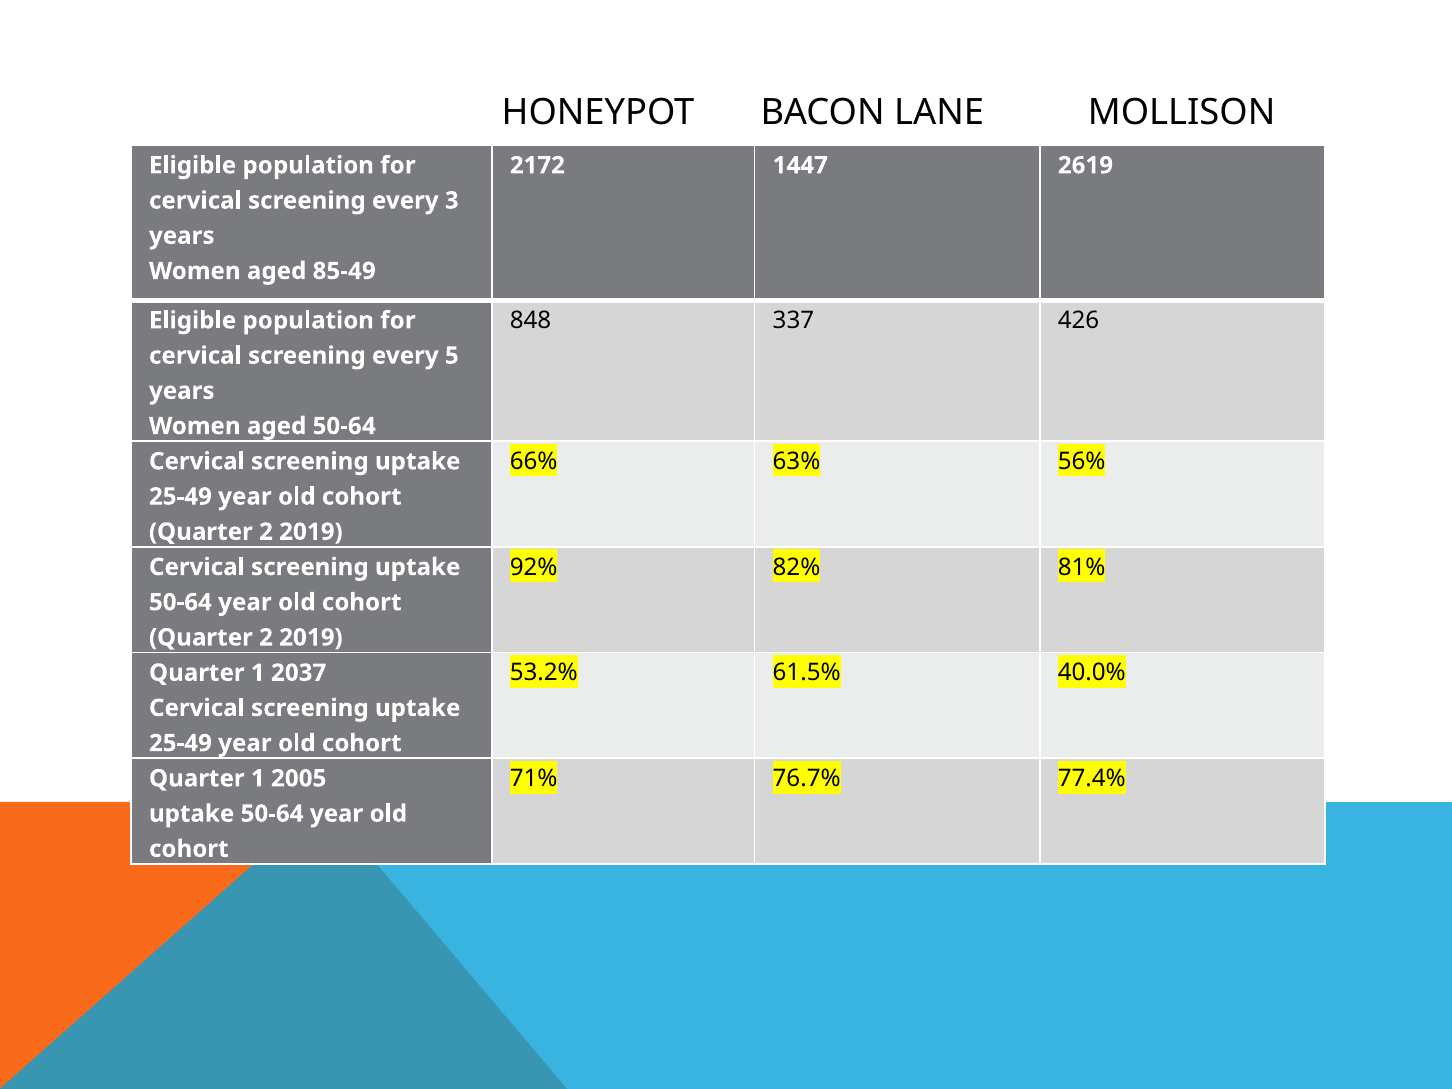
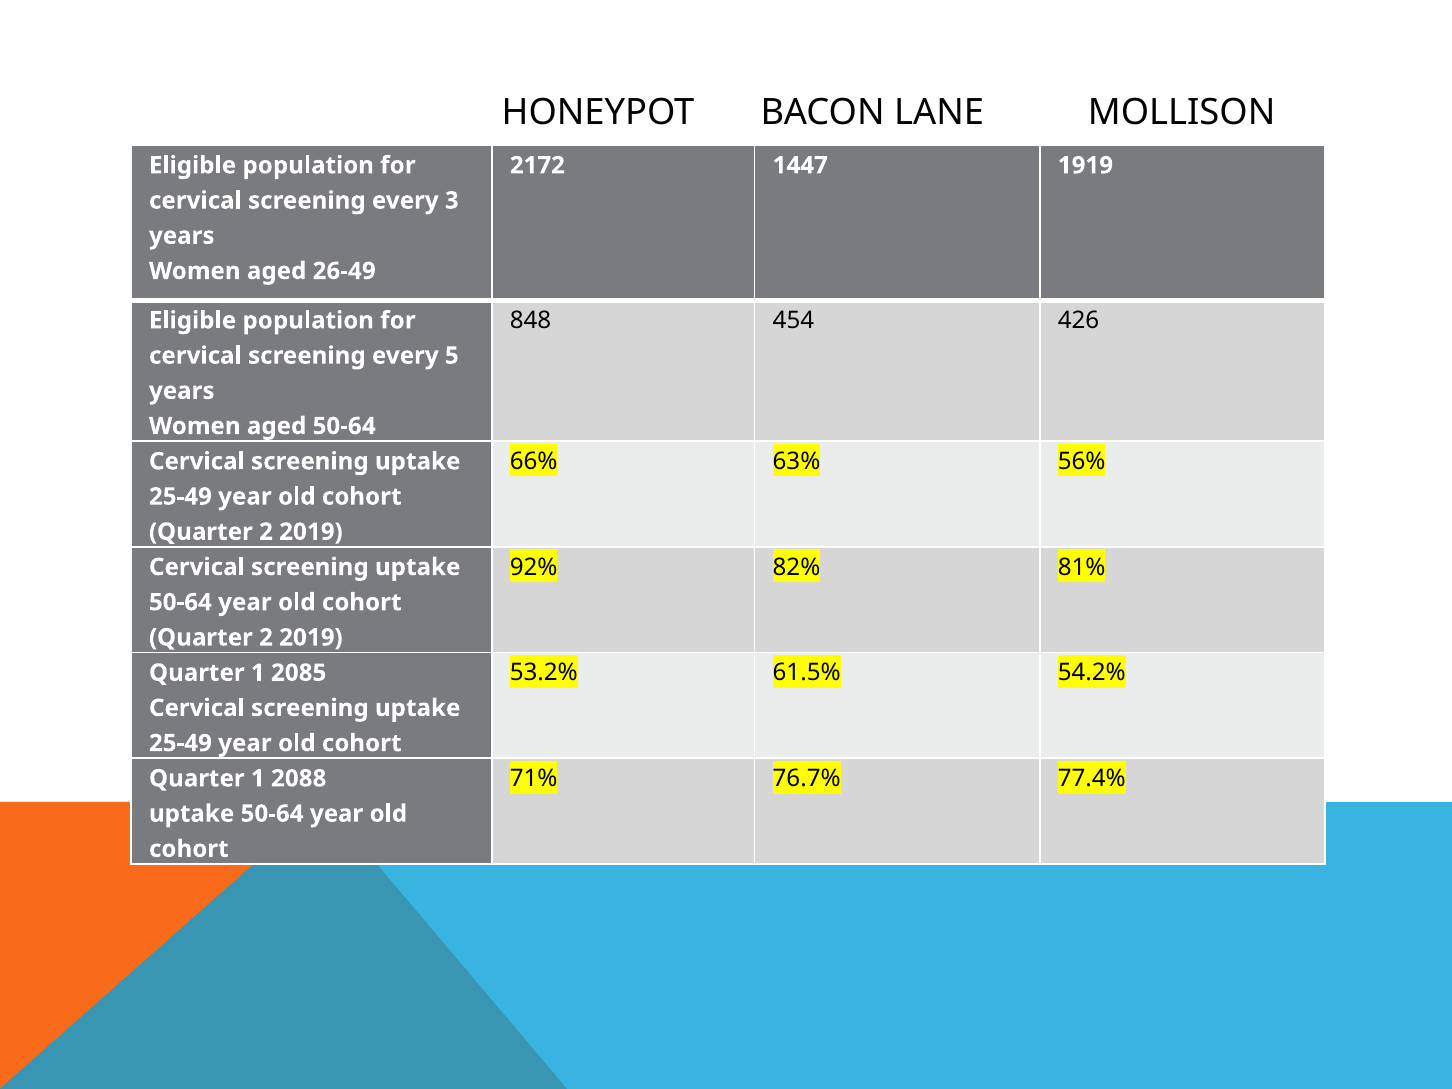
2619: 2619 -> 1919 (1085, 165)
85-49: 85-49 -> 26-49 (344, 271)
337: 337 -> 454 (793, 320)
40.0%: 40.0% -> 54.2% (1092, 673)
2037: 2037 -> 2085 (299, 673)
2005: 2005 -> 2088 (299, 779)
